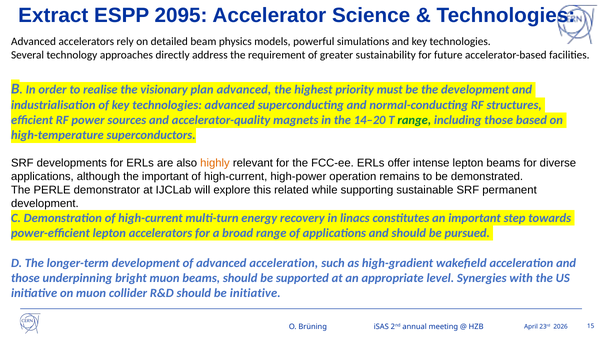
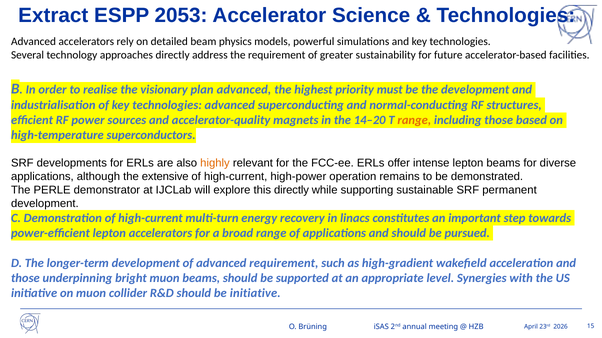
2095: 2095 -> 2053 (181, 15)
range colour: green -> orange (414, 120)
the important: important -> extensive (165, 177)
this related: related -> directly (291, 190)
advanced acceleration: acceleration -> requirement (284, 264)
